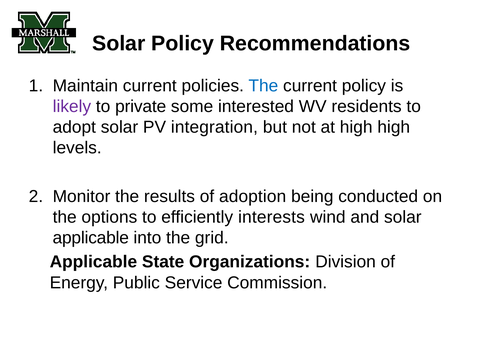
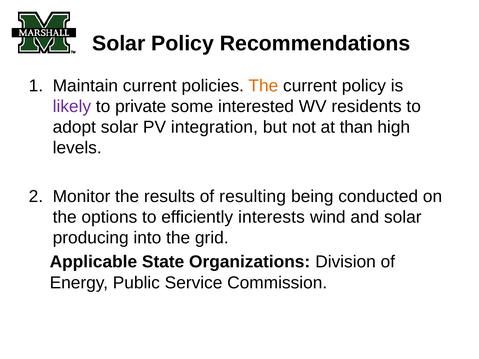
The colour: blue -> orange (263, 86)
at high: high -> than (356, 127)
adoption: adoption -> resulting (253, 196)
applicable: applicable -> producing (91, 238)
